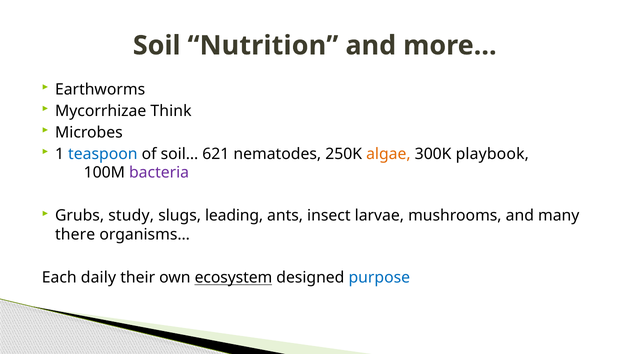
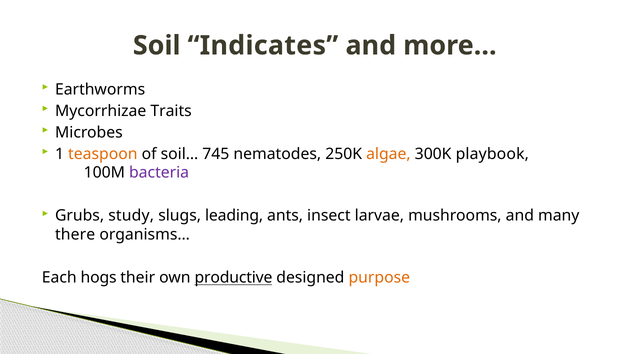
Nutrition: Nutrition -> Indicates (263, 46)
Think: Think -> Traits (171, 111)
teaspoon colour: blue -> orange (103, 154)
621: 621 -> 745 (216, 154)
daily: daily -> hogs (99, 278)
ecosystem: ecosystem -> productive (234, 278)
purpose colour: blue -> orange (379, 278)
